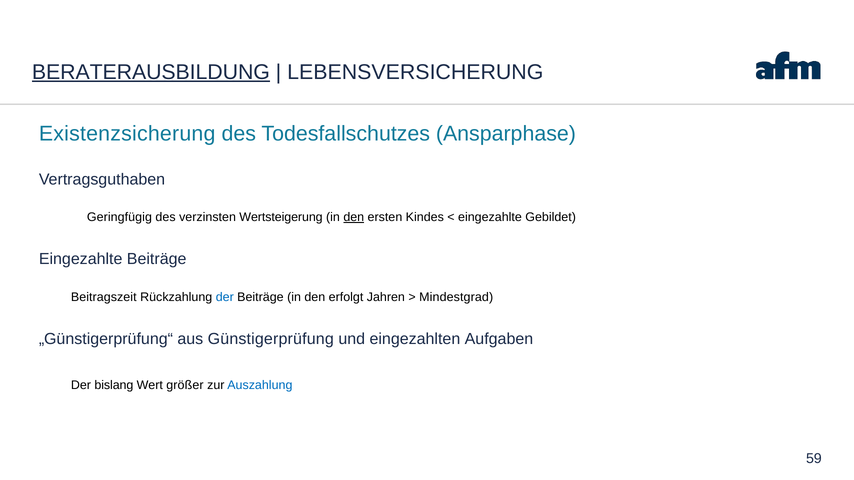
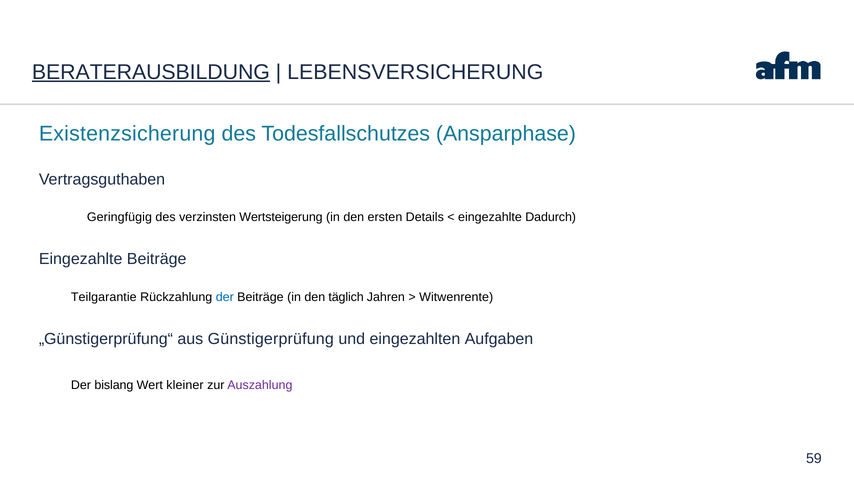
den underline: present -> none (354, 217)
Kindes: Kindes -> Details (425, 217)
Gebildet: Gebildet -> Dadurch (551, 217)
Beitragszeit: Beitragszeit -> Teilgarantie (104, 297)
erfolgt: erfolgt -> täglich (346, 297)
Mindestgrad: Mindestgrad -> Witwenrente (456, 297)
größer: größer -> kleiner (185, 385)
Auszahlung colour: blue -> purple (260, 385)
